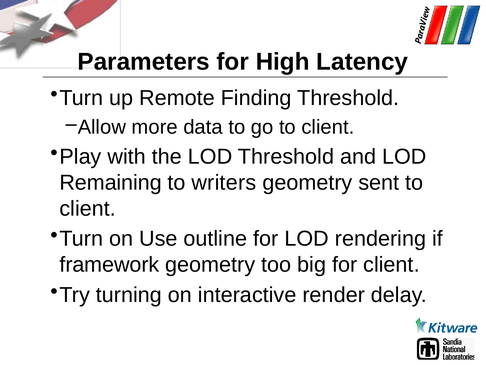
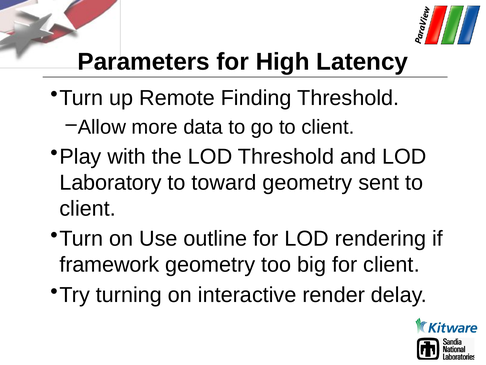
Remaining: Remaining -> Laboratory (111, 182)
writers: writers -> toward (224, 182)
